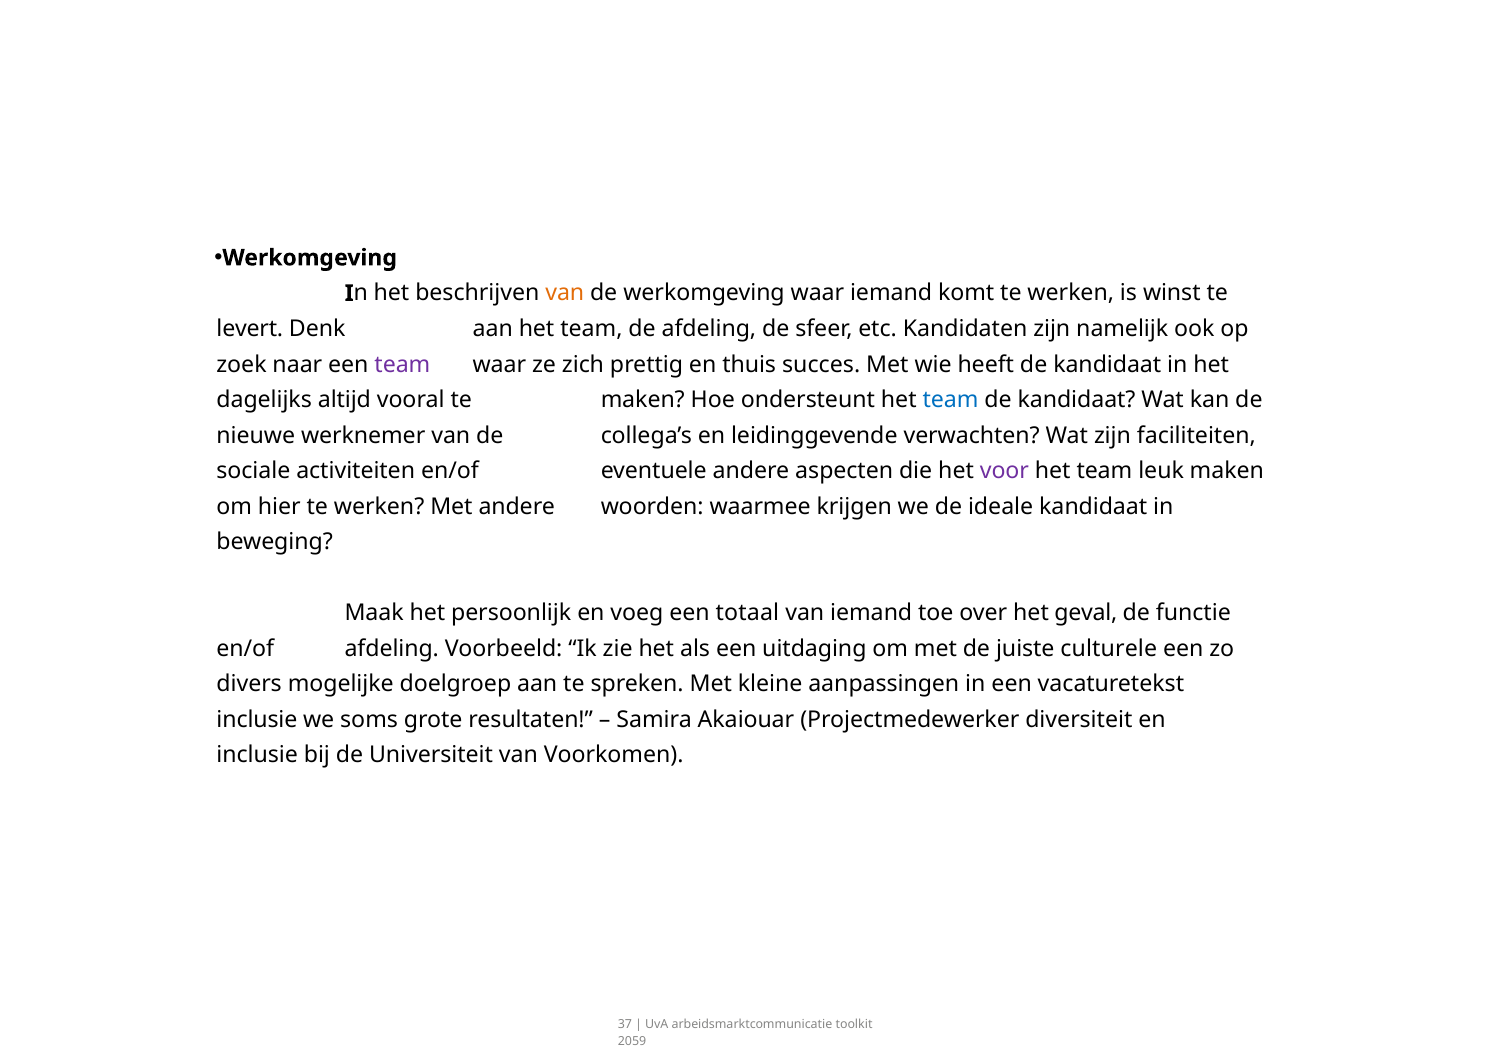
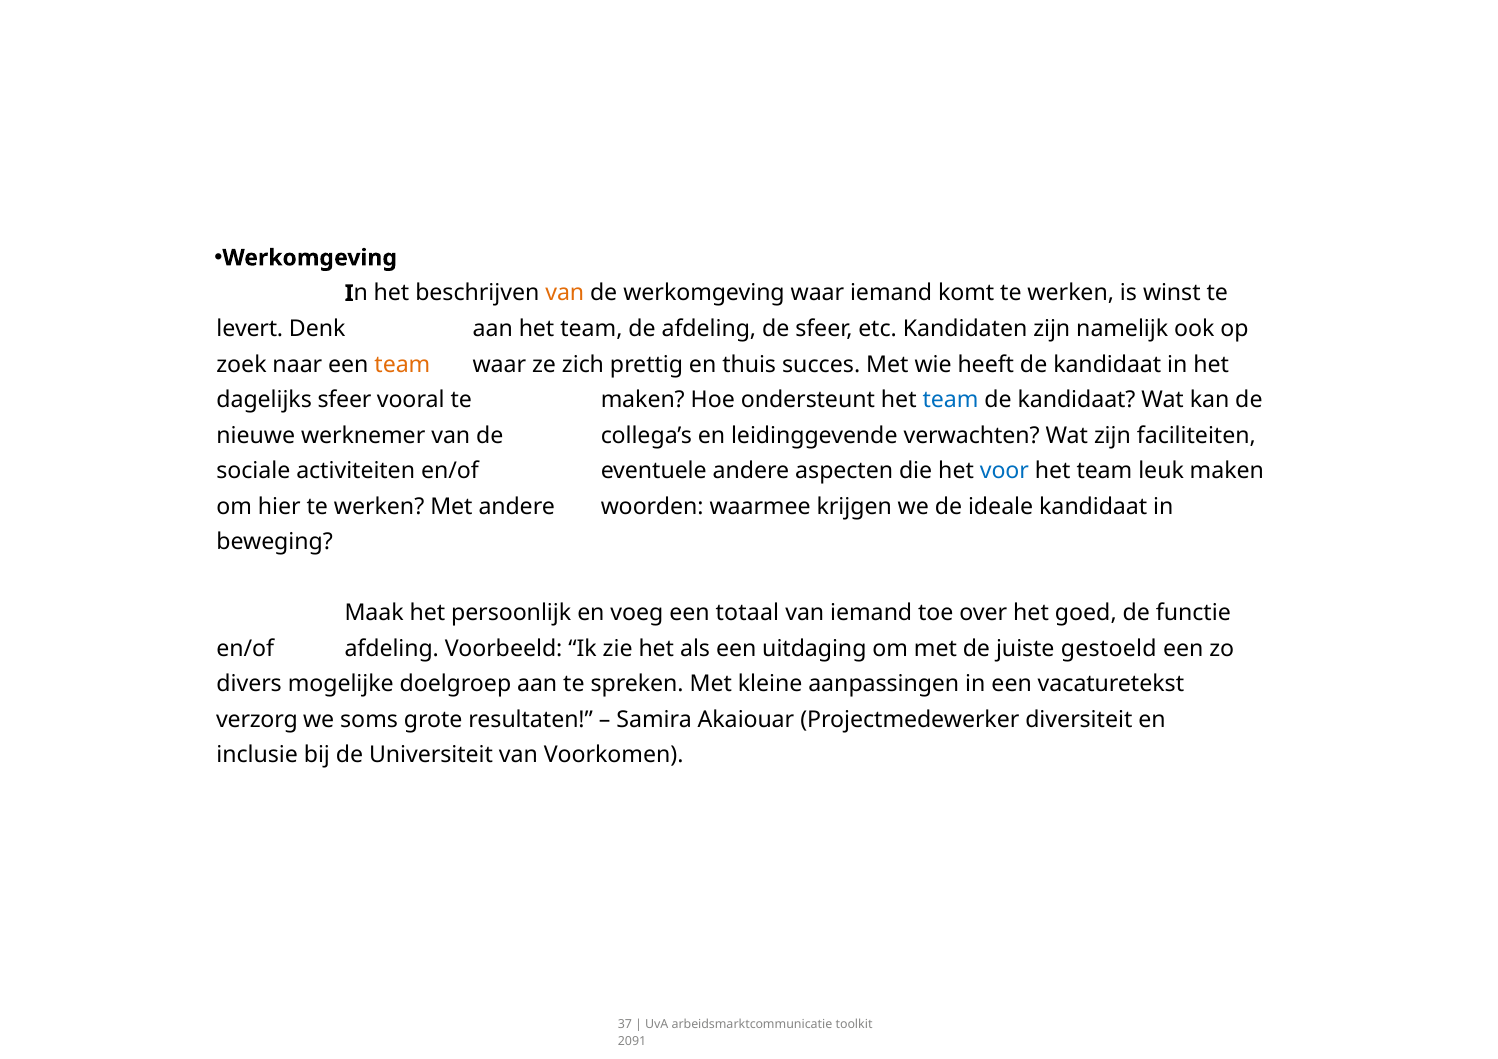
team colour: purple -> orange (402, 365)
dagelijks altijd: altijd -> sfeer (345, 400)
voor colour: purple -> blue (1004, 471)
geval: geval -> goed (1086, 613)
culturele: culturele -> gestoeld (1109, 649)
inclusie: inclusie -> verzorg (257, 720)
2059: 2059 -> 2091 (632, 1041)
